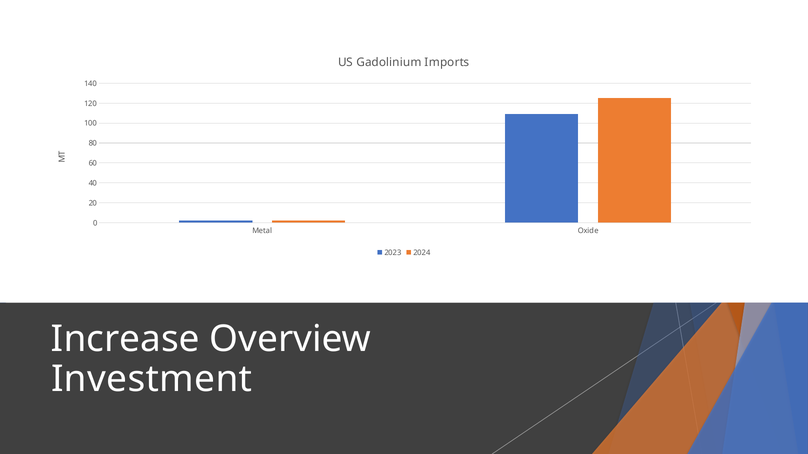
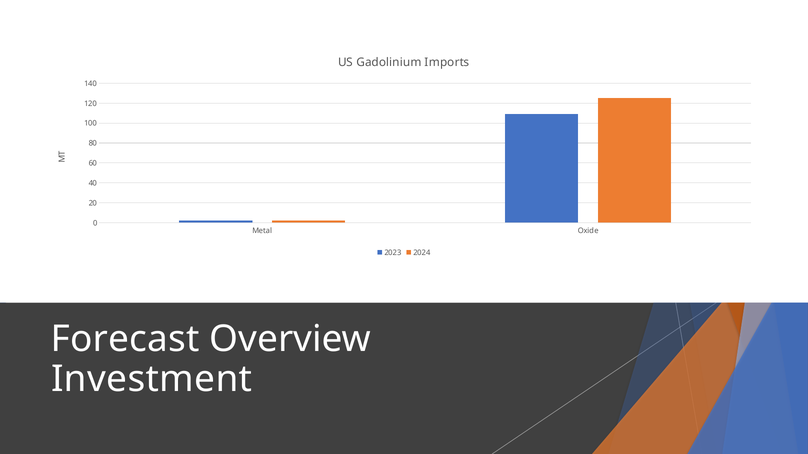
Increase: Increase -> Forecast (125, 339)
